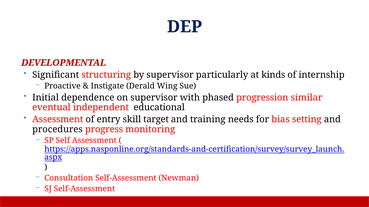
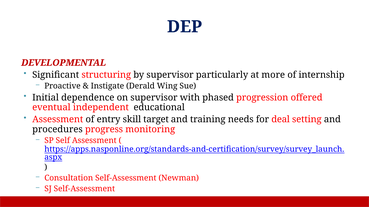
kinds: kinds -> more (273, 75)
similar: similar -> offered (307, 98)
bias: bias -> deal (281, 120)
